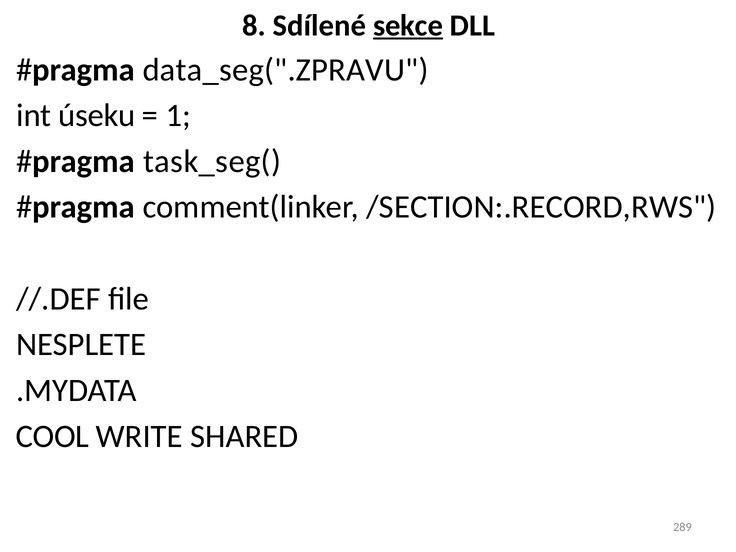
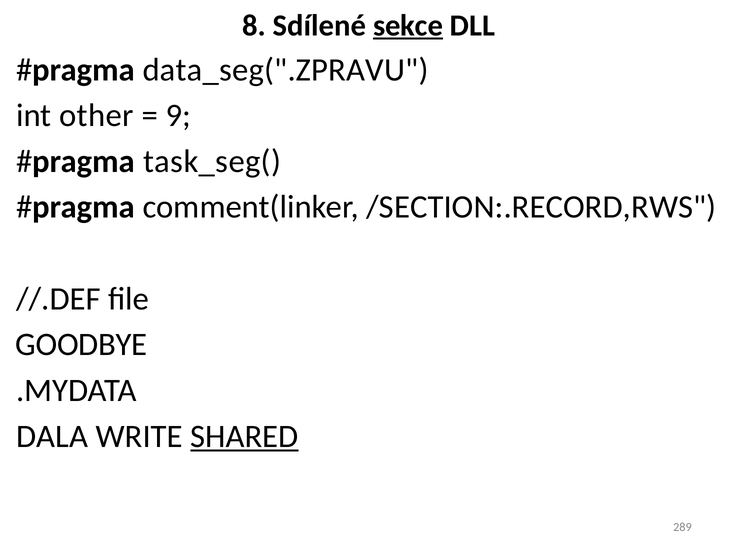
úseku: úseku -> other (96, 116)
1: 1 -> 9 (178, 116)
NESPLETE: NESPLETE -> GOODBYE (81, 345)
COOL: COOL -> DALA (52, 436)
SHARED underline: none -> present (244, 436)
